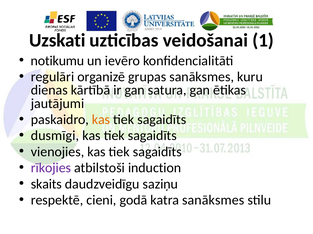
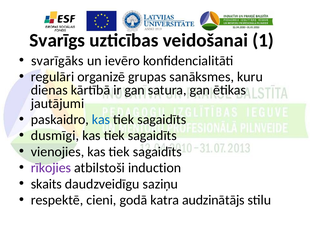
Uzskati: Uzskati -> Svarīgs (57, 41)
notikumu: notikumu -> svarīgāks (57, 61)
kas colour: orange -> blue (101, 120)
katra sanāksmes: sanāksmes -> audzinātājs (213, 201)
